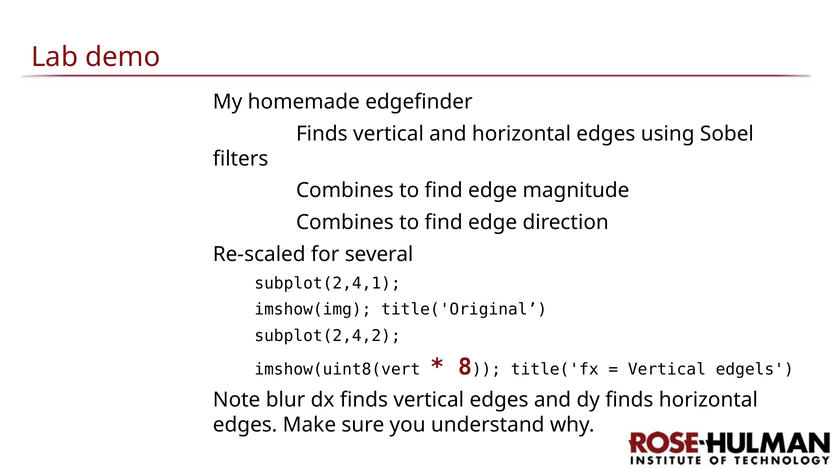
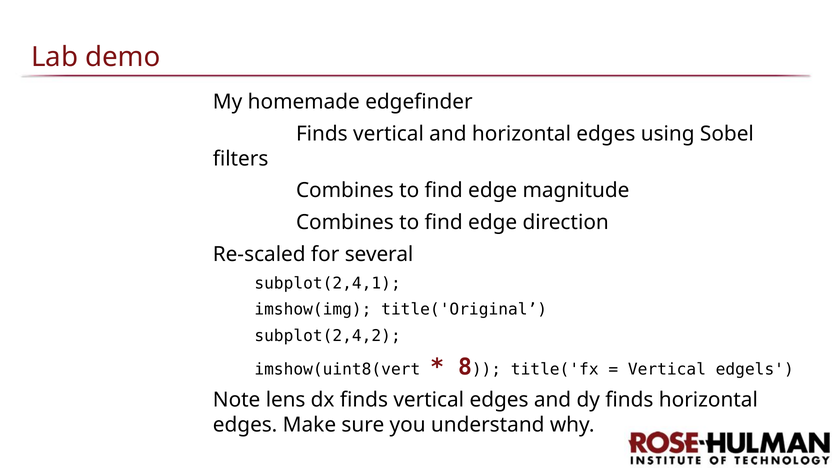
blur: blur -> lens (286, 400)
